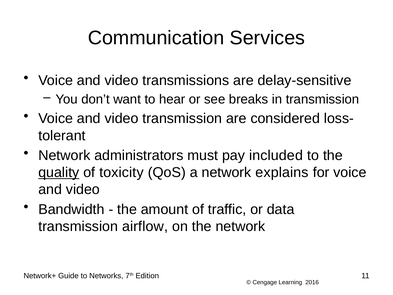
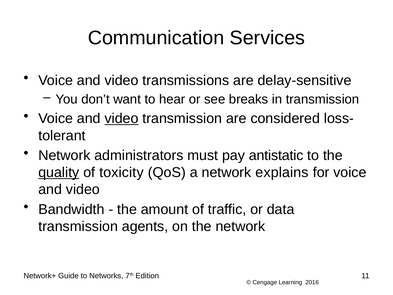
video underline: none -> present (122, 118)
included: included -> antistatic (276, 155)
airflow: airflow -> agents (145, 226)
